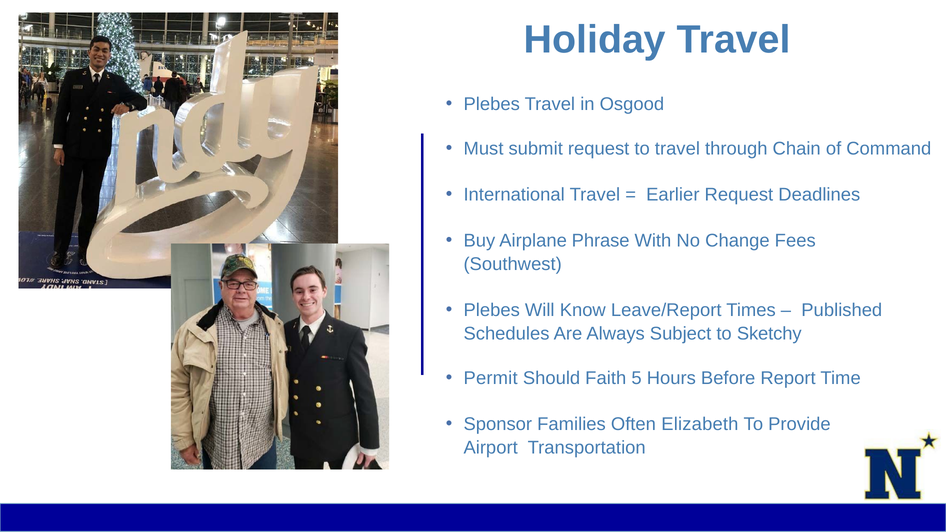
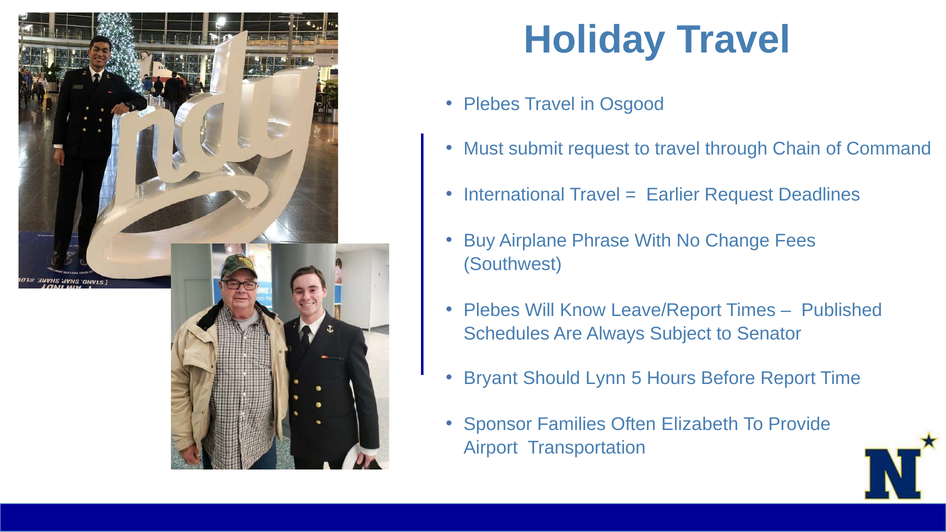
Sketchy: Sketchy -> Senator (769, 334)
Permit: Permit -> Bryant (491, 378)
Faith: Faith -> Lynn (606, 378)
